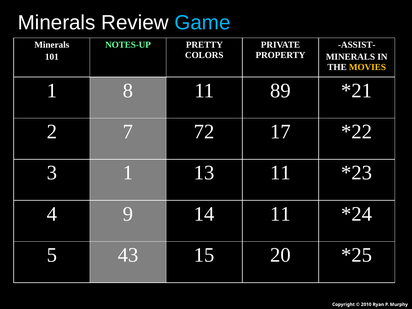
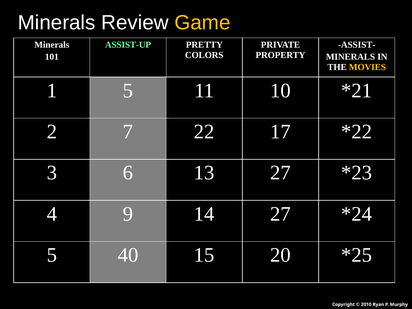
Game colour: light blue -> yellow (203, 23)
NOTES-UP: NOTES-UP -> ASSIST-UP (128, 45)
1 8: 8 -> 5 (128, 91)
89: 89 -> 10 (281, 91)
72: 72 -> 22 (204, 132)
3 1: 1 -> 6 (128, 173)
13 11: 11 -> 27 (281, 173)
14 11: 11 -> 27 (281, 214)
43: 43 -> 40 (128, 255)
